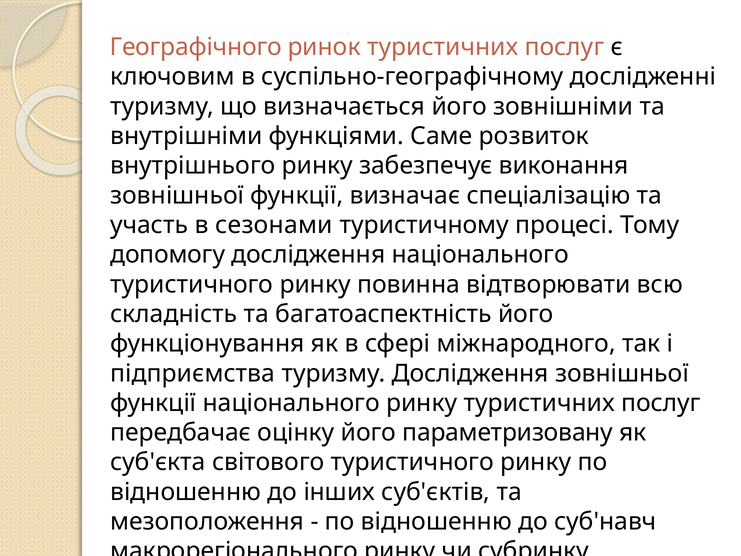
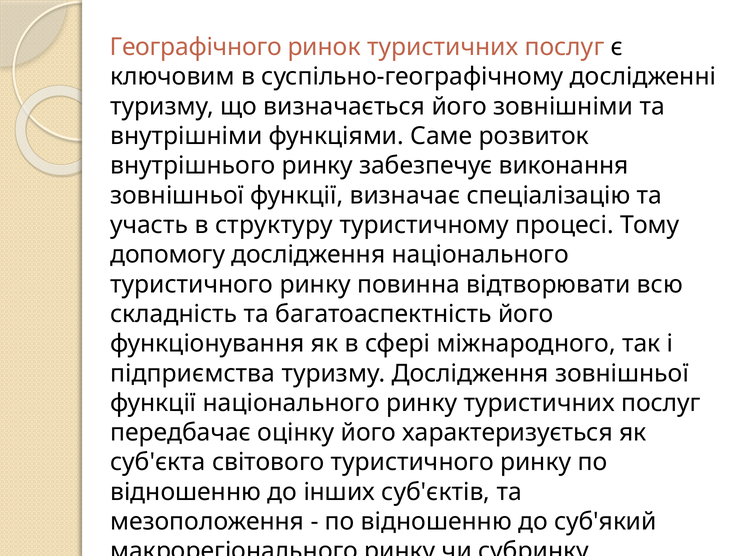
сезонами: сезонами -> структуру (274, 225)
параметризовану: параметризовану -> характеризується (508, 432)
суб'навч: суб'навч -> суб'який (605, 521)
